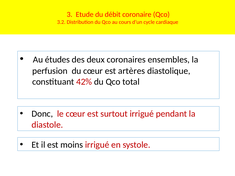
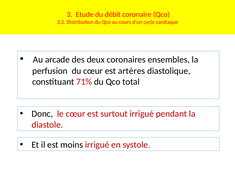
études: études -> arcade (57, 60)
42%: 42% -> 71% (84, 82)
